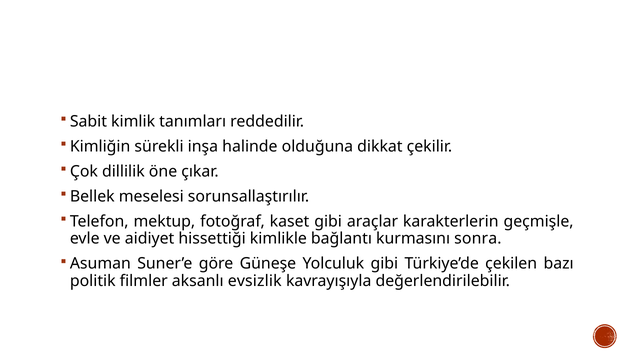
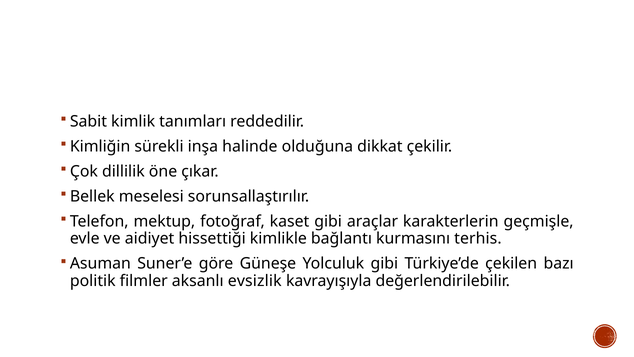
sonra: sonra -> terhis (478, 238)
